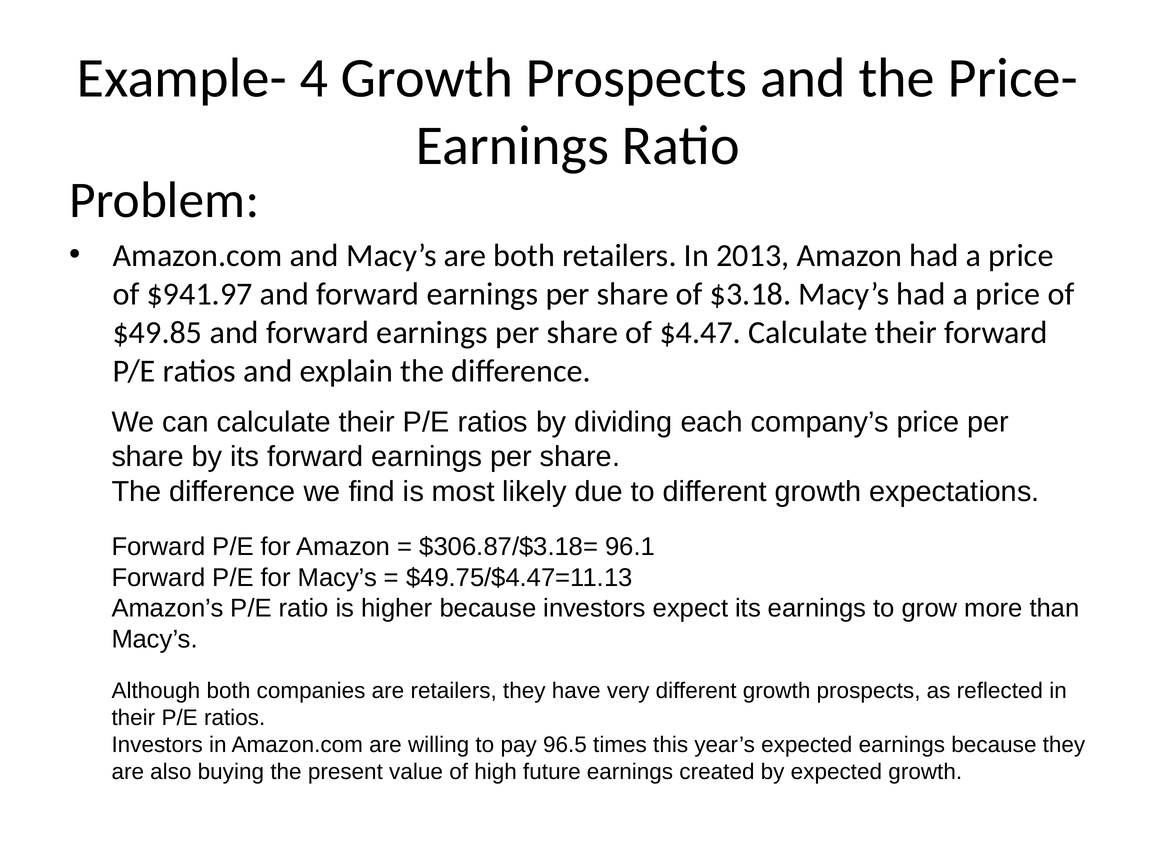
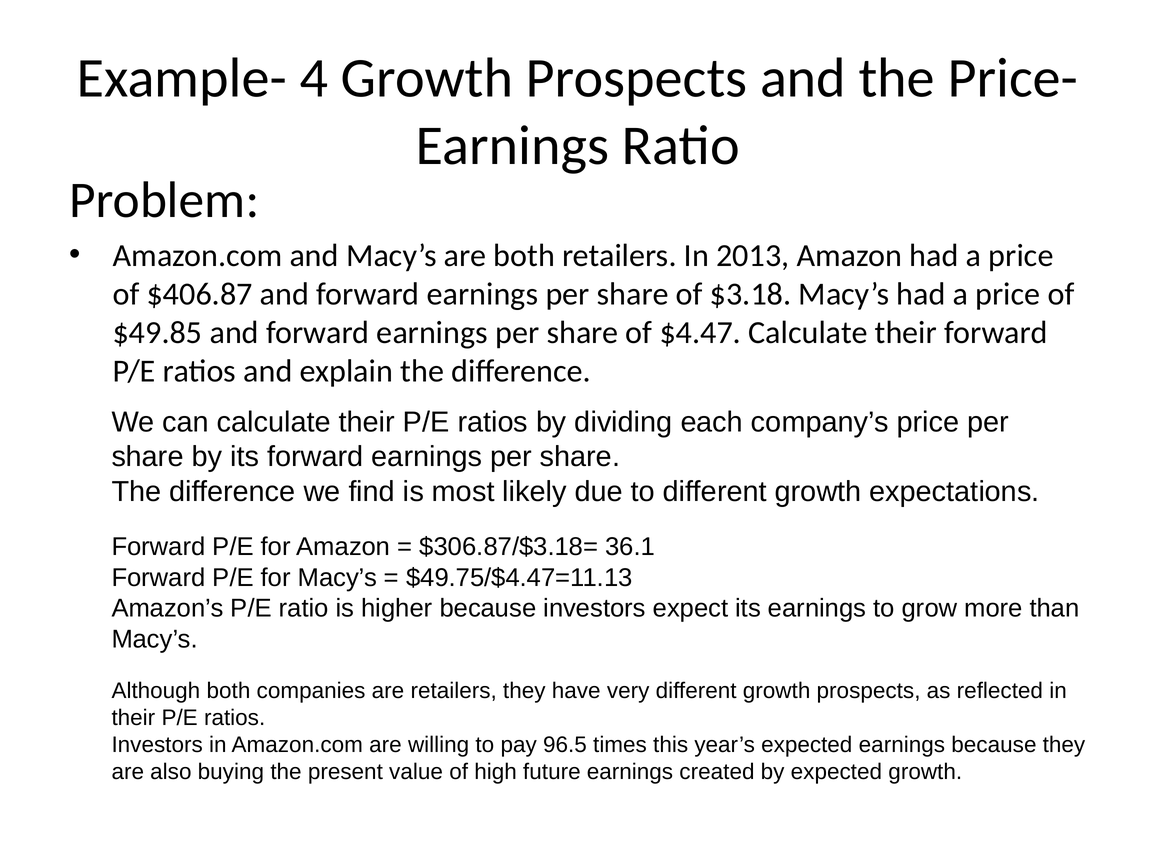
$941.97: $941.97 -> $406.87 (200, 294)
96.1: 96.1 -> 36.1 (630, 547)
